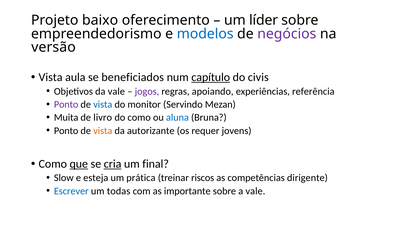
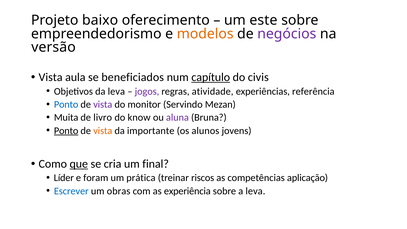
líder: líder -> este (263, 20)
modelos colour: blue -> orange (205, 34)
da vale: vale -> leva (116, 91)
apoiando: apoiando -> atividade (213, 91)
Ponto colour: purple -> blue (66, 104)
vista colour: blue -> purple (103, 104)
do como: como -> know (139, 118)
aluna colour: blue -> purple (177, 118)
Ponto underline: none -> present (66, 131)
autorizante: autorizante -> importante (151, 131)
requer: requer -> alunos (205, 131)
cria underline: present -> none (113, 164)
Slow: Slow -> Líder (64, 178)
esteja: esteja -> foram (96, 178)
dirigente: dirigente -> aplicação (308, 178)
todas: todas -> obras (119, 191)
importante: importante -> experiência (187, 191)
a vale: vale -> leva (255, 191)
